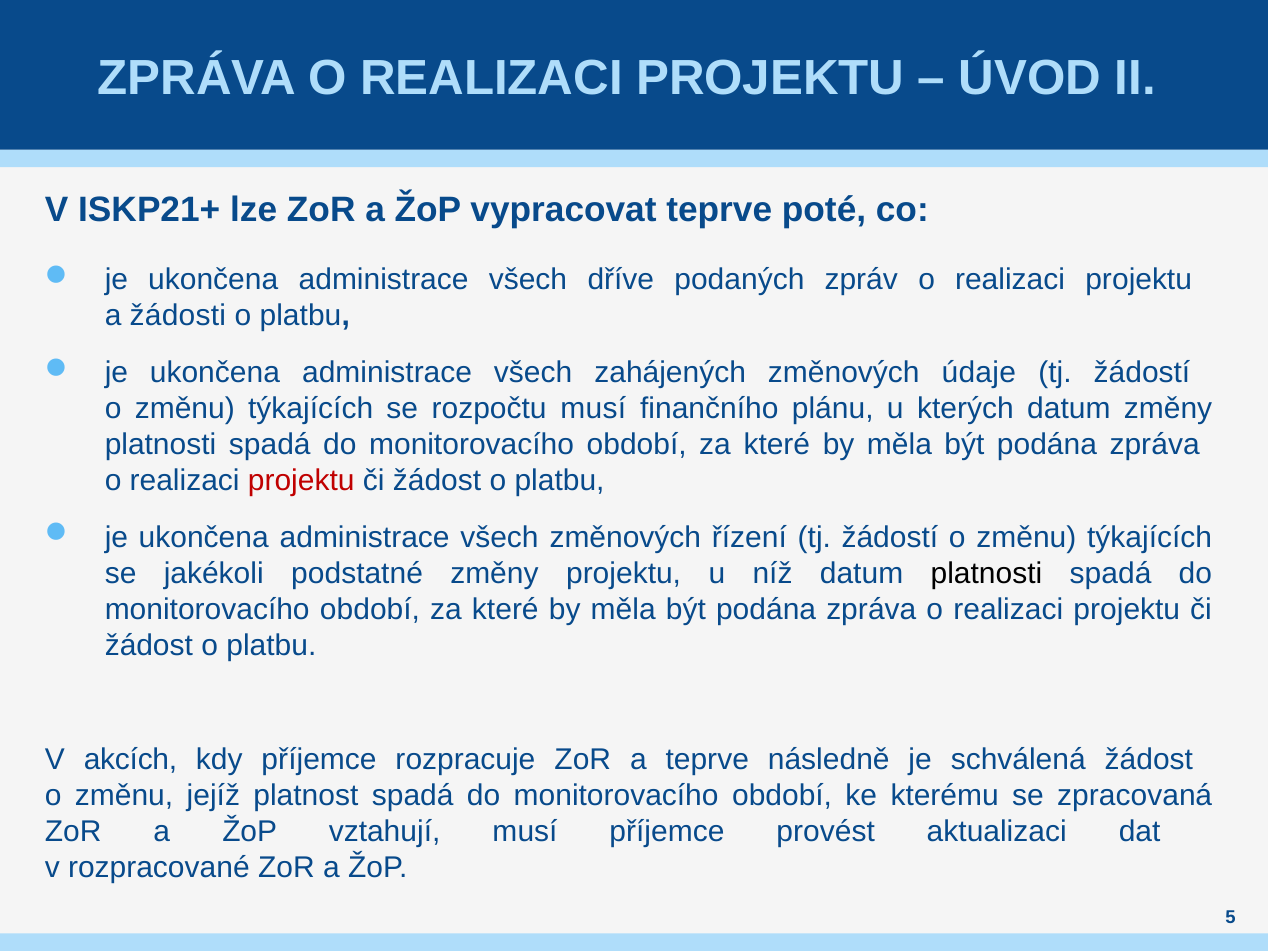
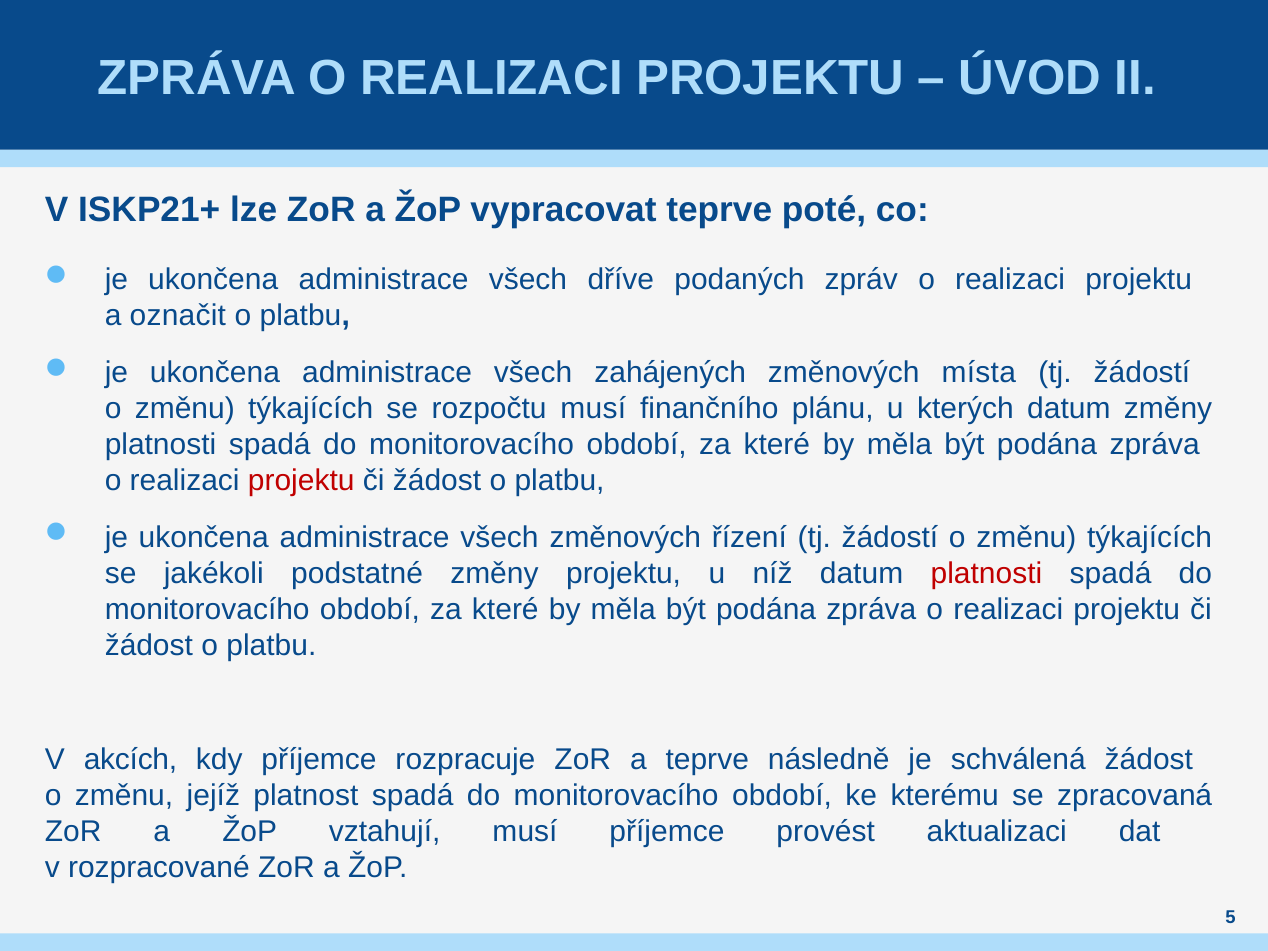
žádosti: žádosti -> označit (178, 316)
údaje: údaje -> místa (979, 373)
platnosti colour: black -> red (986, 574)
